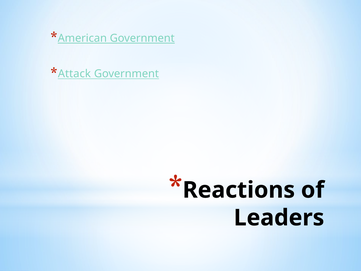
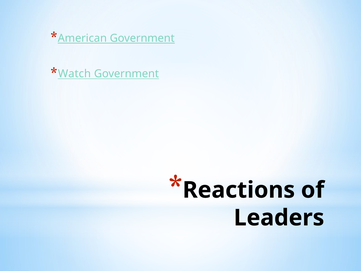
Attack: Attack -> Watch (74, 74)
